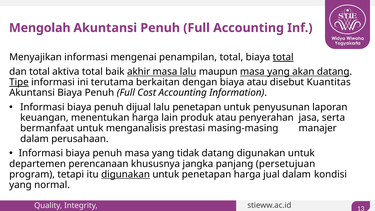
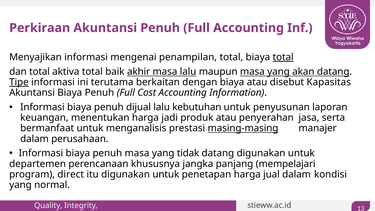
Mengolah: Mengolah -> Perkiraan (40, 28)
Kuantitas: Kuantitas -> Kapasitas (329, 82)
lalu penetapan: penetapan -> kebutuhan (197, 107)
lain: lain -> jadi (170, 118)
masing-masing underline: none -> present (243, 128)
persetujuan: persetujuan -> mempelajari (286, 164)
tetapi: tetapi -> direct (71, 174)
digunakan underline: present -> none (126, 174)
